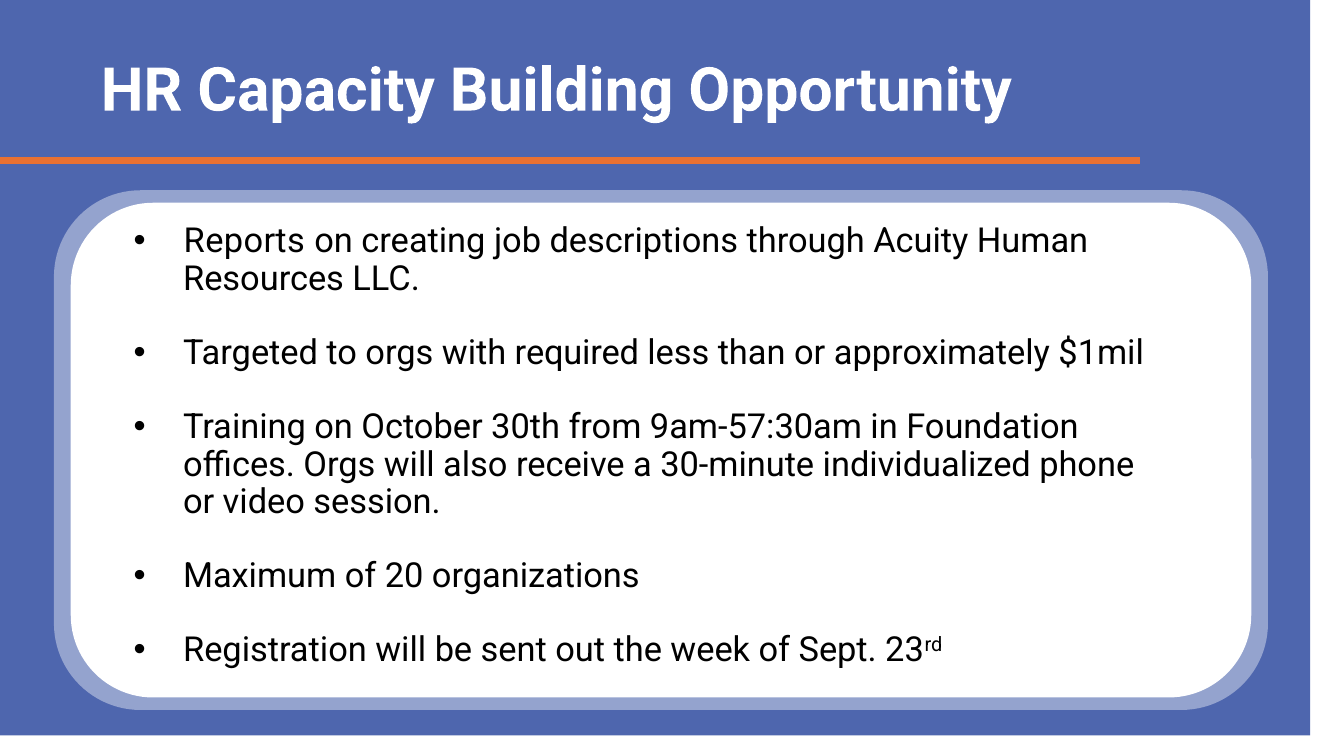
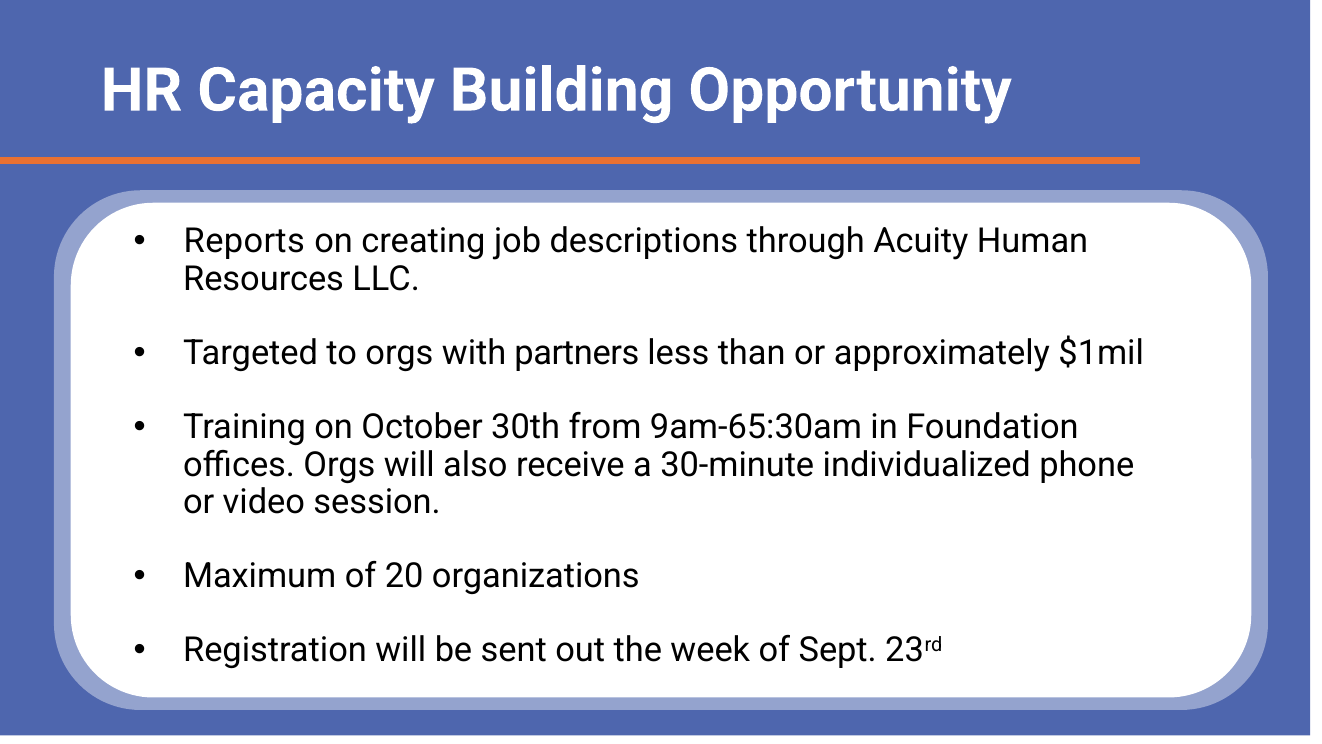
required: required -> partners (577, 353)
9am-57:30am: 9am-57:30am -> 9am-65:30am (756, 427)
